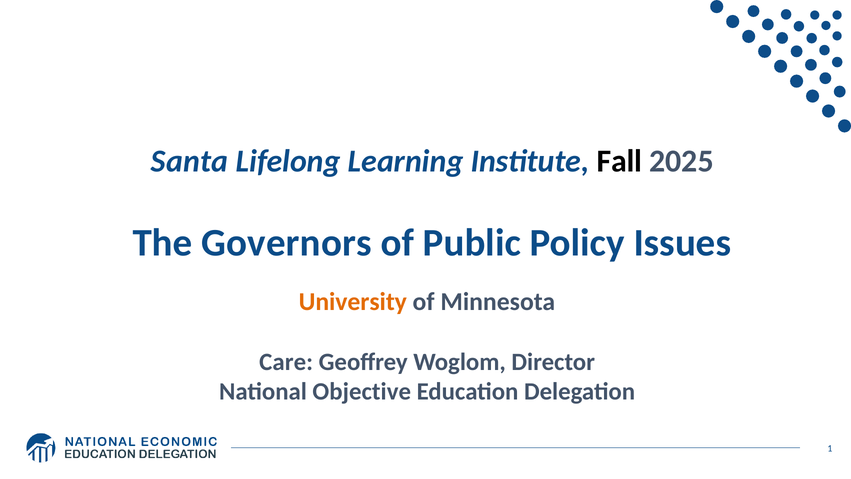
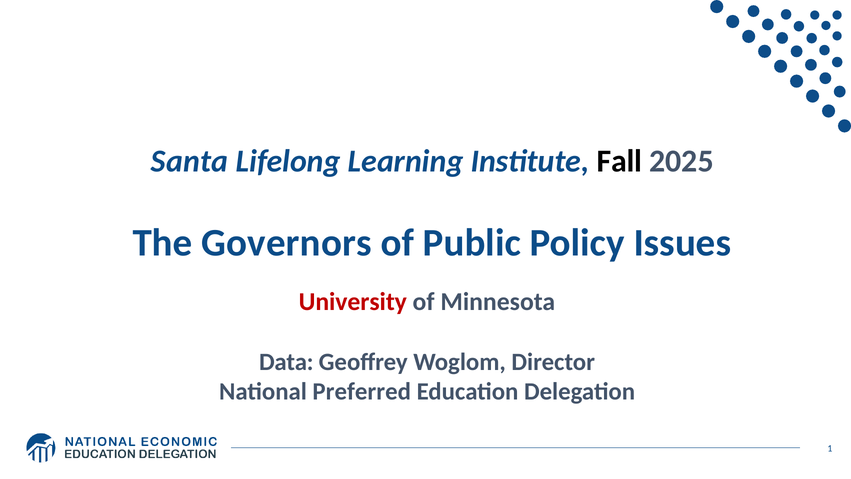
University colour: orange -> red (353, 302)
Care: Care -> Data (286, 362)
Objective: Objective -> Preferred (362, 391)
